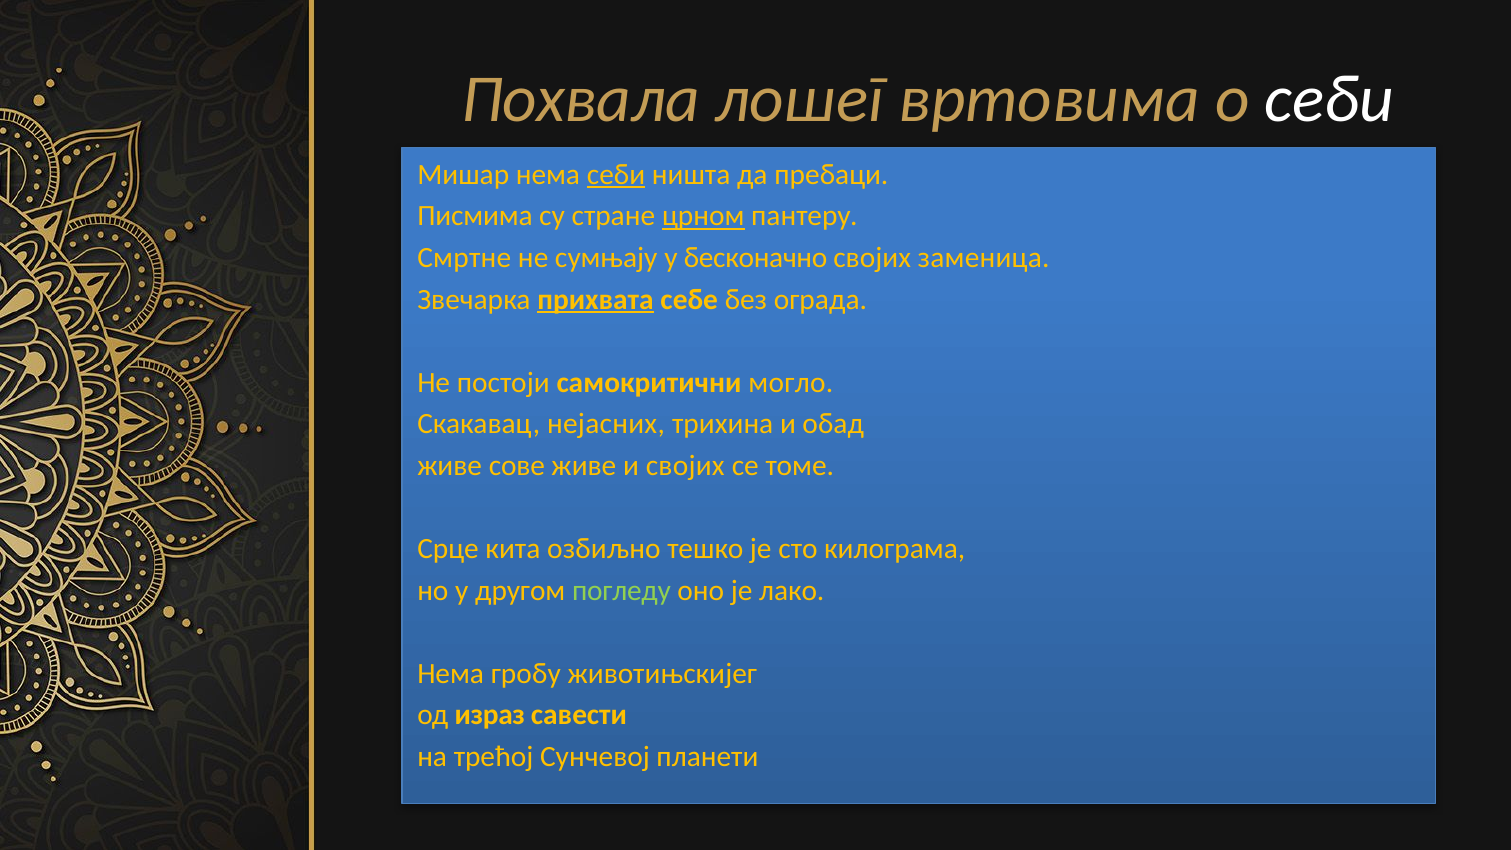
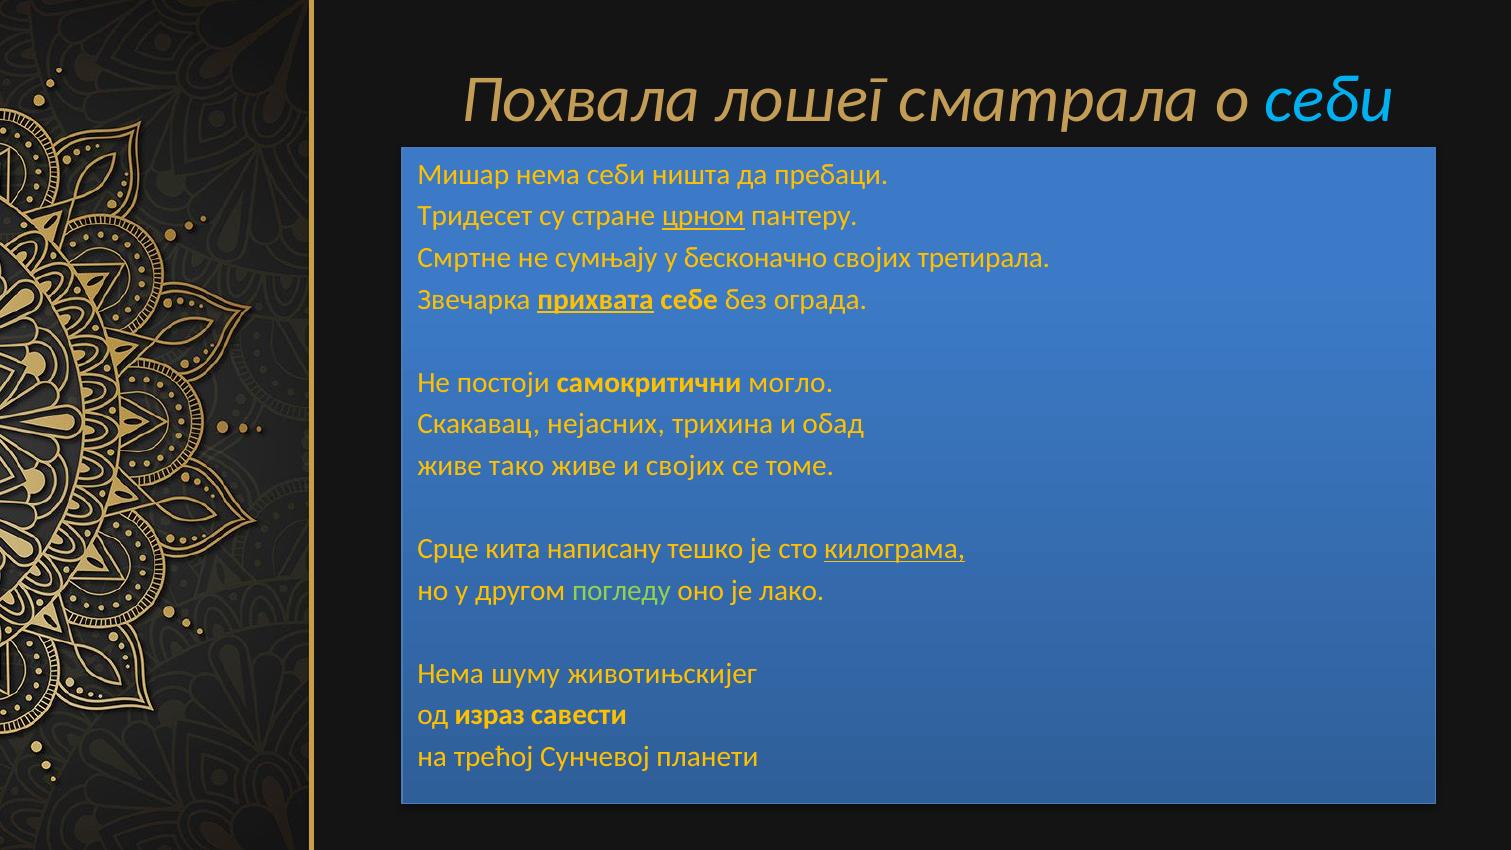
вртовима: вртовима -> сматрала (1049, 99)
себи colour: white -> light blue (1329, 99)
себи underline: present -> none (616, 175)
Писмима: Писмима -> Тридесет (475, 216)
заменица: заменица -> третирала (984, 258)
сове: сове -> тако (517, 466)
озбиљно: озбиљно -> написану (604, 549)
килограма underline: none -> present (895, 549)
гробу: гробу -> шуму (526, 674)
